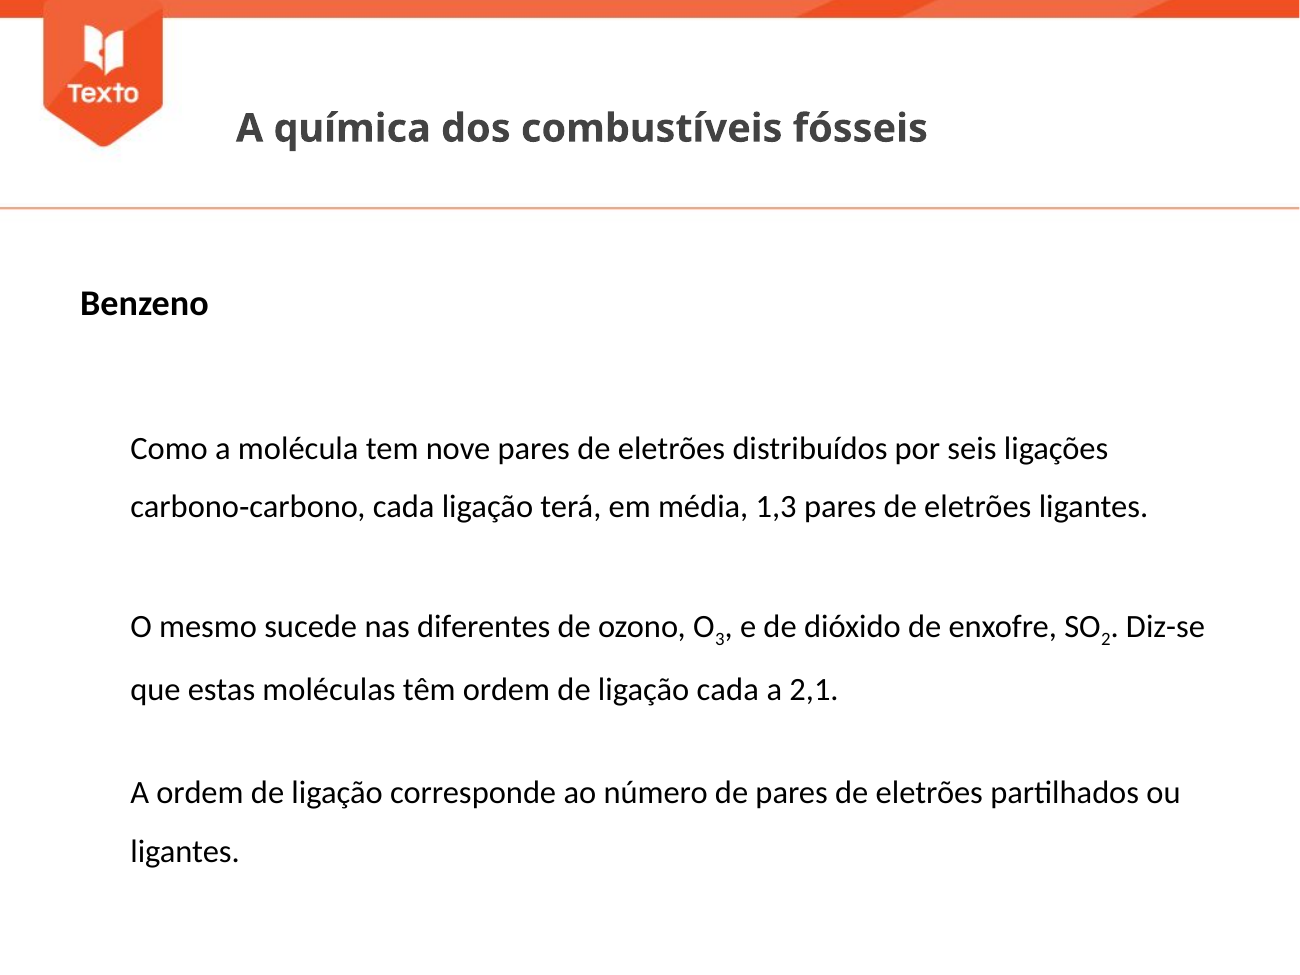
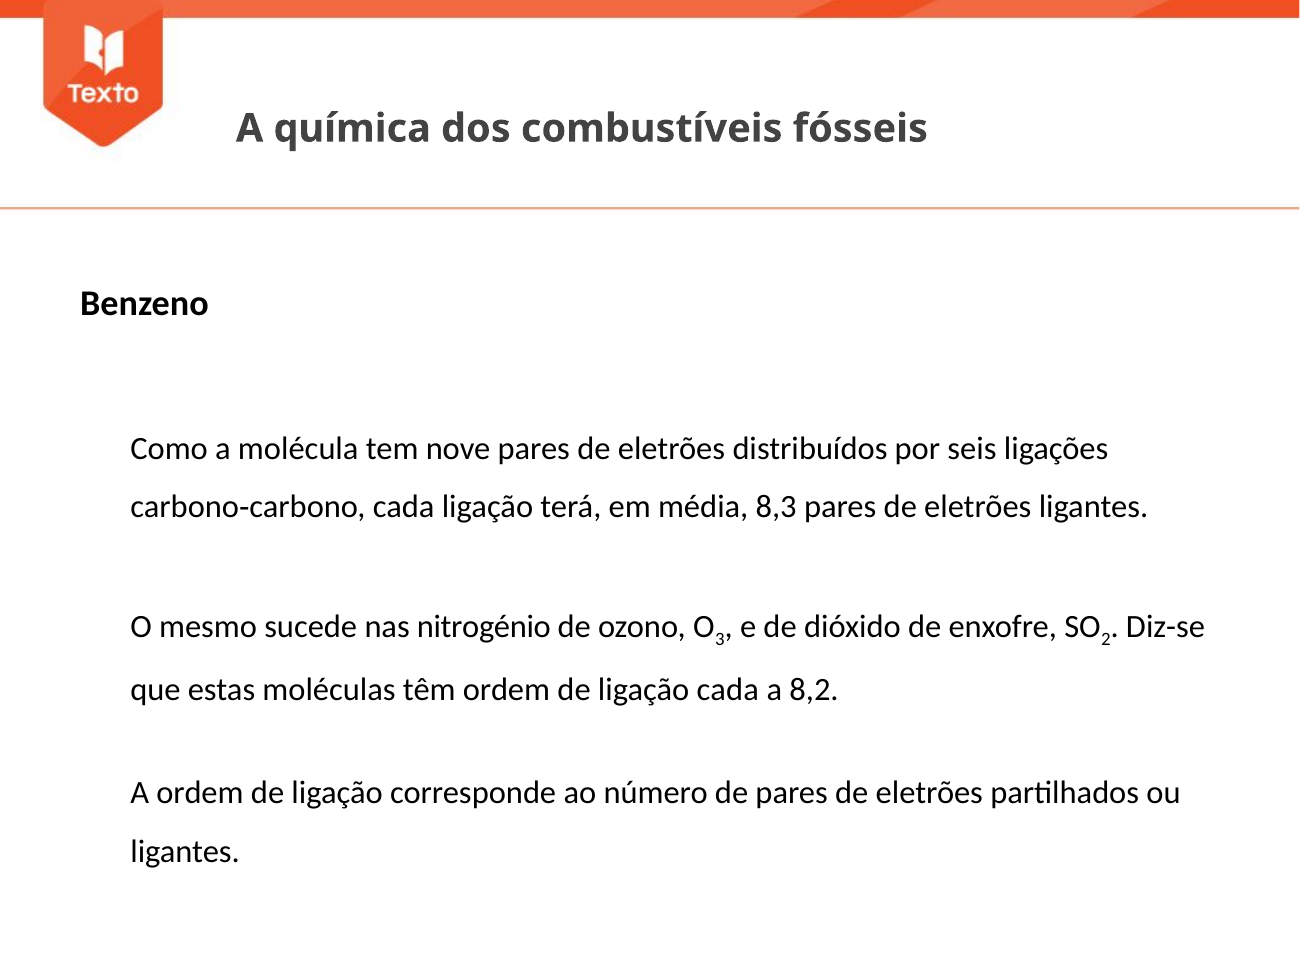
1,3: 1,3 -> 8,3 (776, 507)
diferentes: diferentes -> nitrogénio (484, 626)
2,1: 2,1 -> 8,2 (814, 690)
